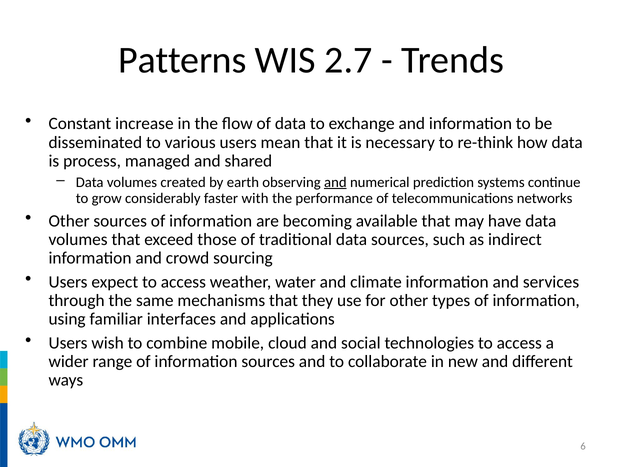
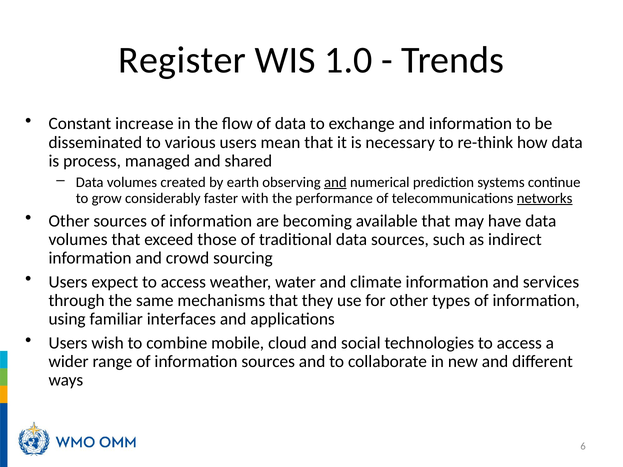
Patterns: Patterns -> Register (182, 60)
2.7: 2.7 -> 1.0 (348, 60)
networks underline: none -> present (545, 198)
